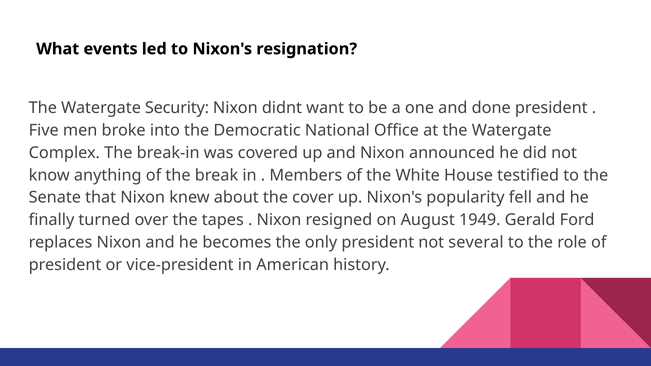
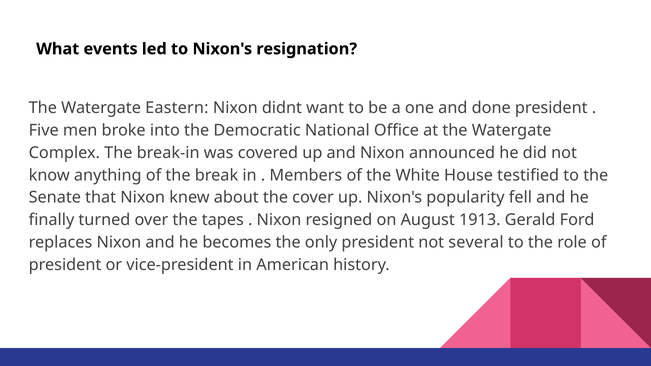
Security: Security -> Eastern (177, 108)
1949: 1949 -> 1913 (480, 220)
